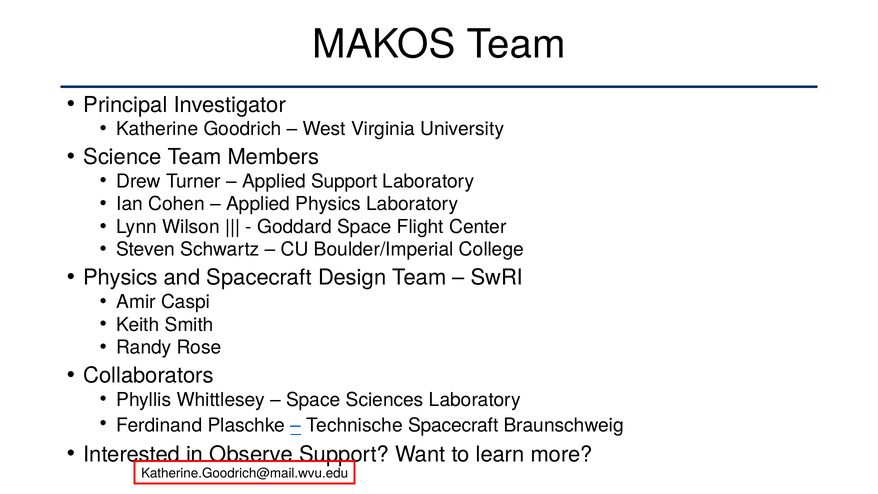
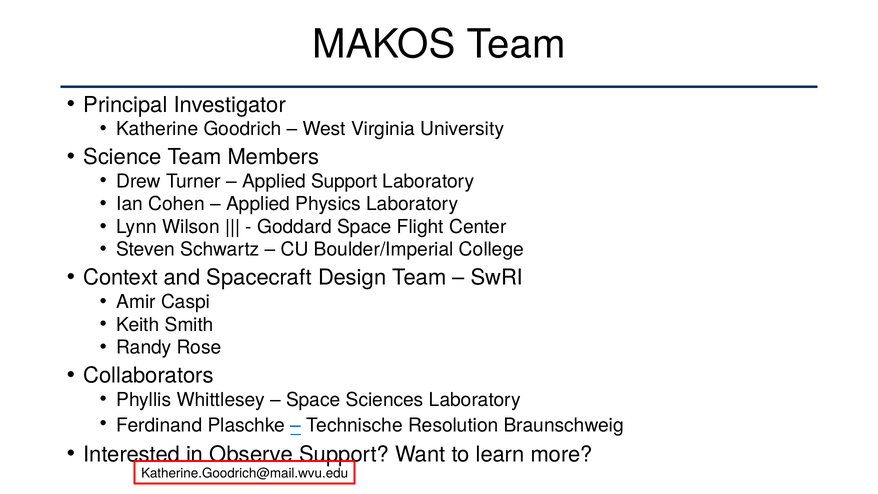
Physics: Physics -> Context (121, 278)
Technische Spacecraft: Spacecraft -> Resolution (453, 425)
